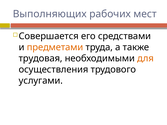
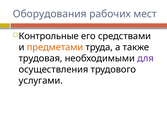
Выполняющих: Выполняющих -> Оборудования (50, 14)
Совершается: Совершается -> Контрольные (49, 36)
для colour: orange -> purple (145, 59)
